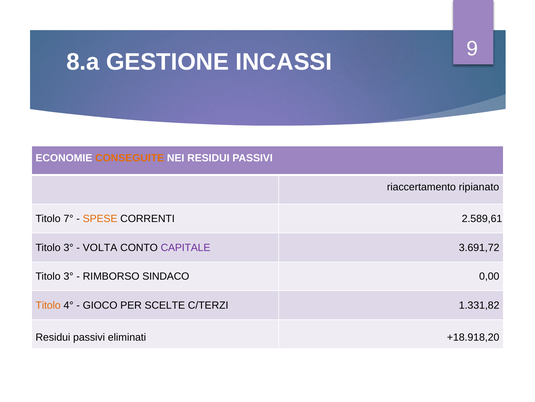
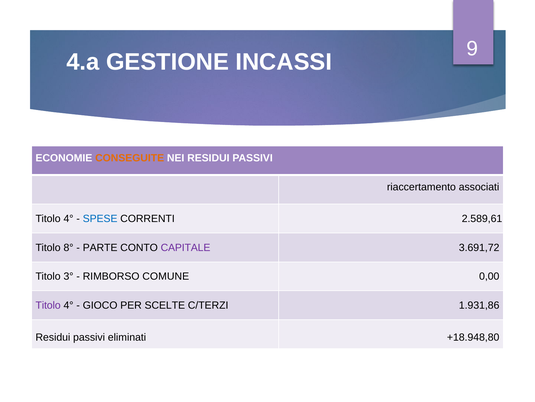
8.a: 8.a -> 4.a (83, 62)
ripianato: ripianato -> associati (479, 187)
7°: 7° -> 4° (68, 218)
SPESE colour: orange -> blue (100, 218)
3°: 3° -> 8° (68, 247)
VOLTA: VOLTA -> PARTE (100, 247)
SINDACO: SINDACO -> COMUNE (166, 276)
Titolo colour: orange -> purple (48, 305)
1.331,82: 1.331,82 -> 1.931,86 (479, 305)
+18.918,20: +18.918,20 -> +18.948,80 (473, 337)
